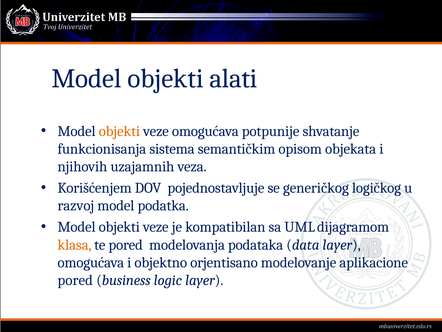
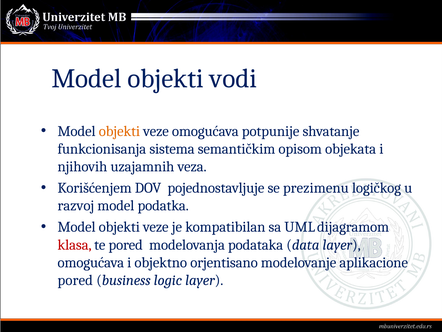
alati: alati -> vodi (233, 79)
generičkog: generičkog -> prezimenu (316, 188)
klasa colour: orange -> red (75, 244)
